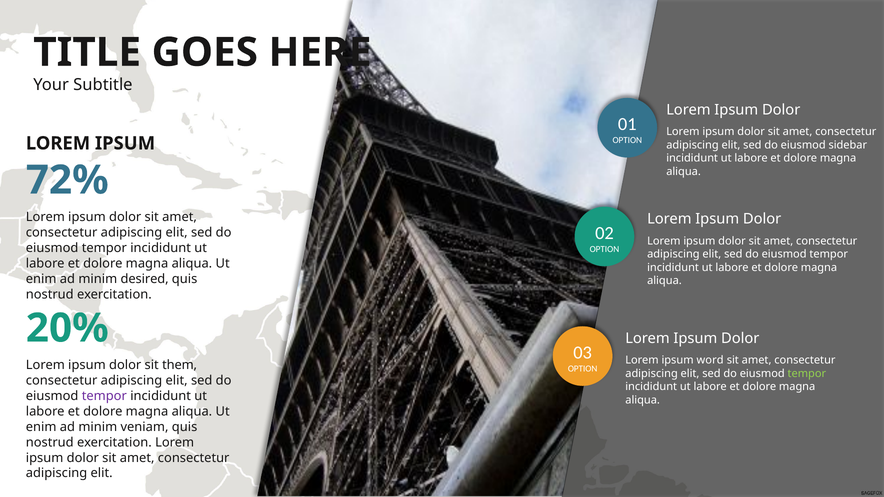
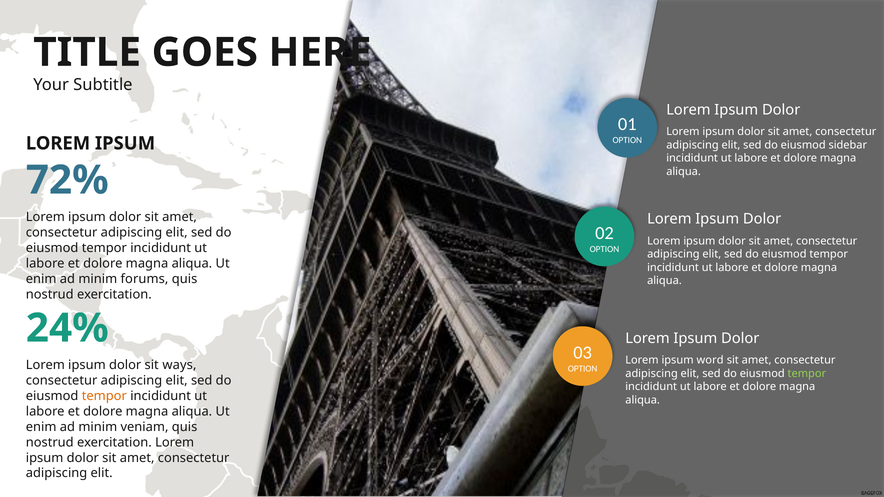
desired: desired -> forums (145, 279)
20%: 20% -> 24% (67, 328)
them: them -> ways (179, 365)
tempor colour: purple -> orange (104, 396)
